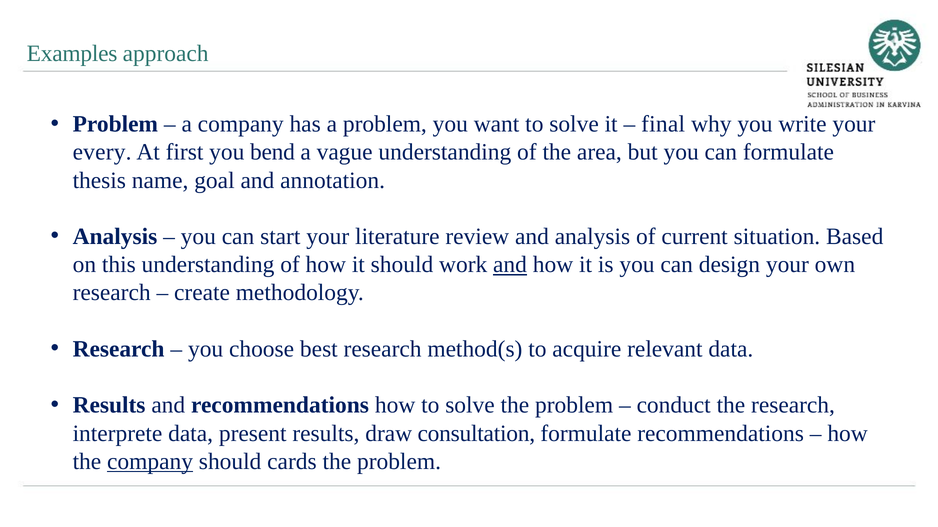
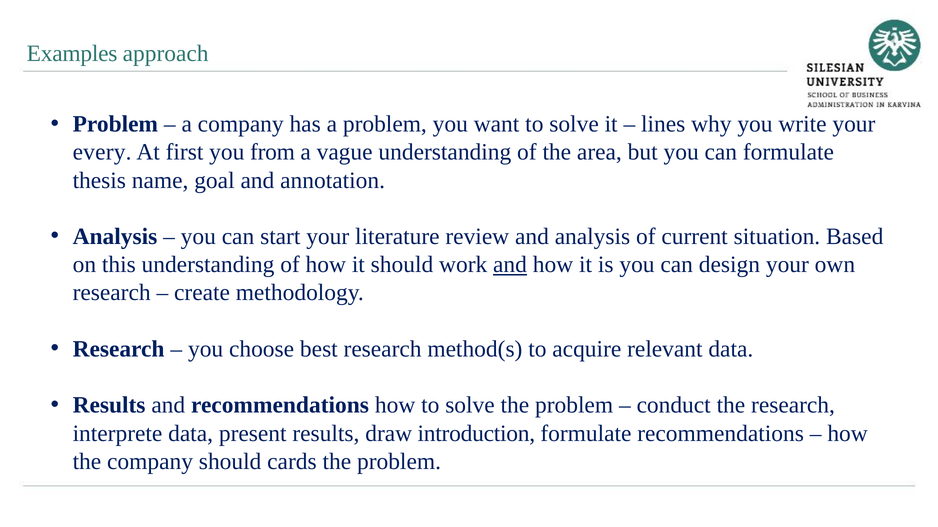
final: final -> lines (663, 124)
bend: bend -> from (273, 152)
consultation: consultation -> introduction (476, 434)
company underline: present -> none (150, 462)
